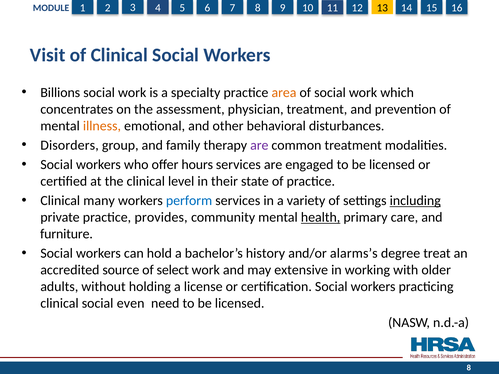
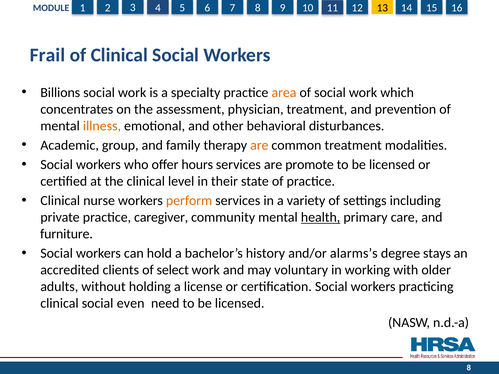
Visit: Visit -> Frail (48, 55)
Disorders: Disorders -> Academic (70, 145)
are colour: purple -> orange (259, 145)
engaged: engaged -> promote (310, 165)
many: many -> nurse (99, 201)
perform colour: blue -> orange (189, 201)
including underline: present -> none (415, 201)
provides: provides -> caregiver (161, 217)
treat: treat -> stays (437, 254)
source: source -> clients (121, 270)
extensive: extensive -> voluntary (301, 270)
